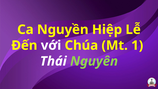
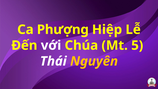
Nguyền: Nguyền -> Phượng (63, 30)
1: 1 -> 5 (137, 45)
Nguyên colour: light green -> yellow (94, 61)
